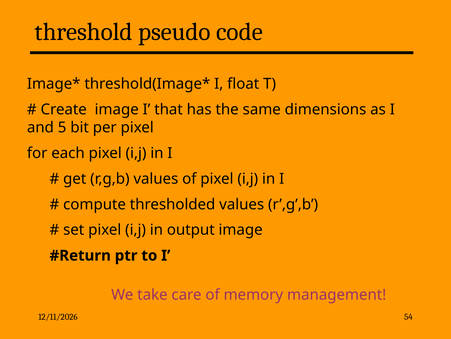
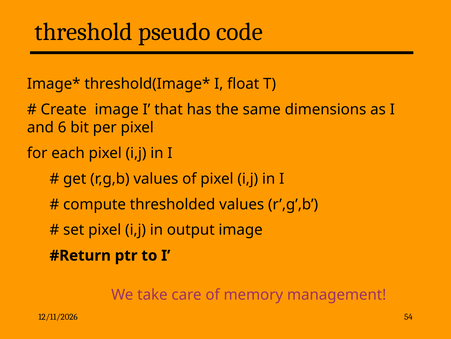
5: 5 -> 6 (62, 127)
